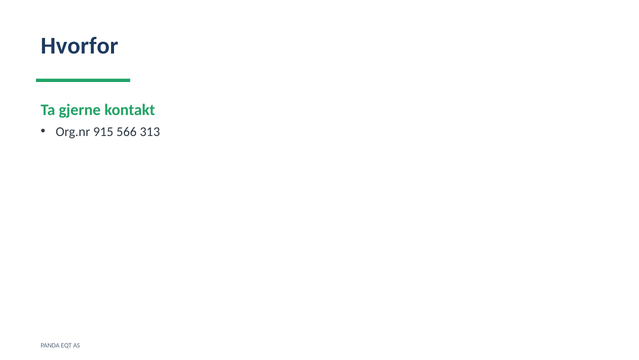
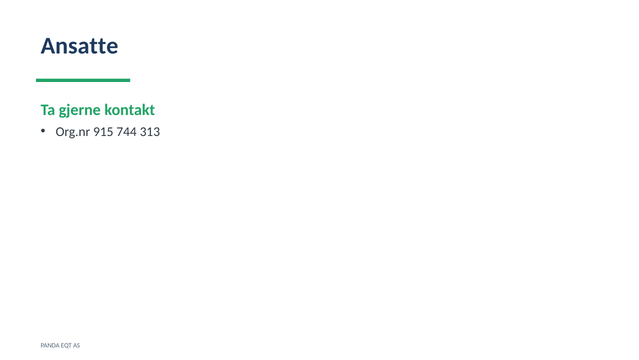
Hvorfor: Hvorfor -> Ansatte (80, 46)
566: 566 -> 744 (127, 131)
